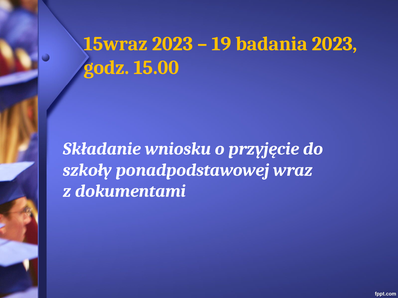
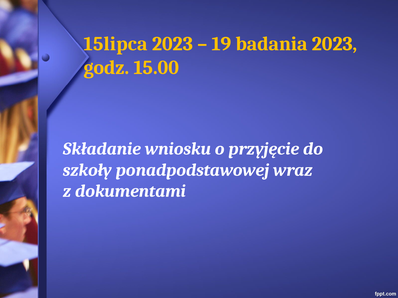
15wraz: 15wraz -> 15lipca (116, 44)
